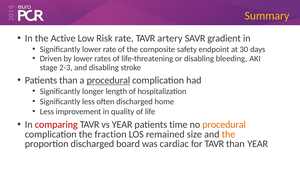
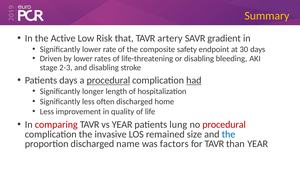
Risk rate: rate -> that (124, 38)
Patients than: than -> days (68, 80)
had underline: none -> present (194, 80)
time: time -> lung (178, 124)
procedural colour: orange -> red (224, 124)
fraction: fraction -> invasive (111, 134)
the colour: orange -> blue (229, 134)
board: board -> name (128, 144)
cardiac: cardiac -> factors (174, 144)
